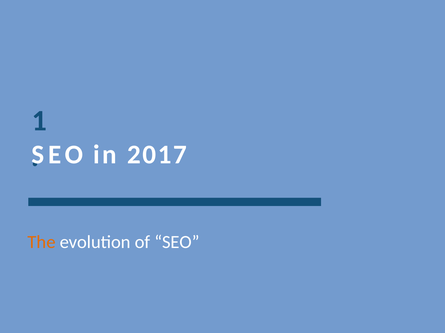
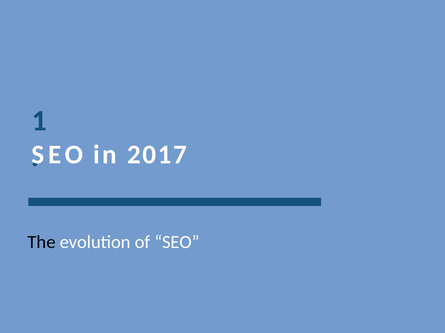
The colour: orange -> black (42, 243)
